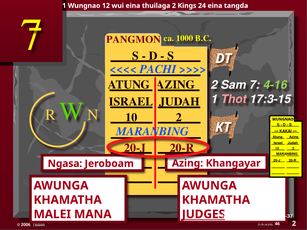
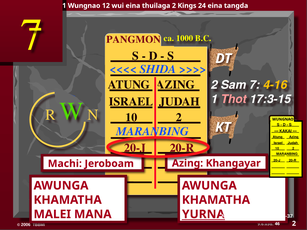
PACHI: PACHI -> SHIDA (158, 69)
4-16 colour: light green -> yellow (275, 85)
Ngasa: Ngasa -> Machi (65, 164)
JUDGES: JUDGES -> YURNA (203, 214)
